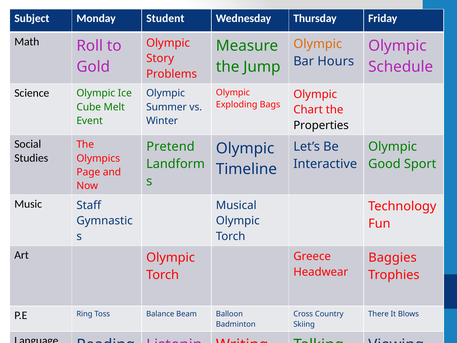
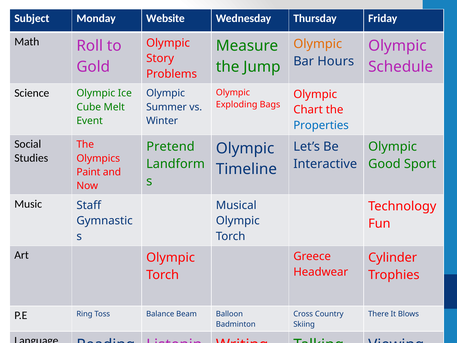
Student: Student -> Website (165, 19)
Properties colour: black -> blue (321, 125)
Page: Page -> Paint (88, 172)
Baggies: Baggies -> Cylinder (393, 257)
